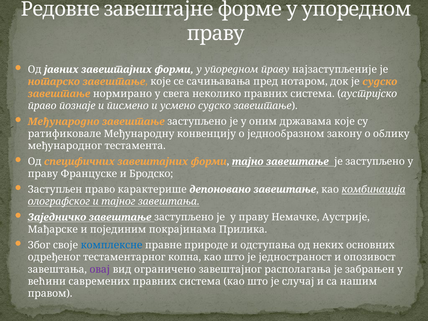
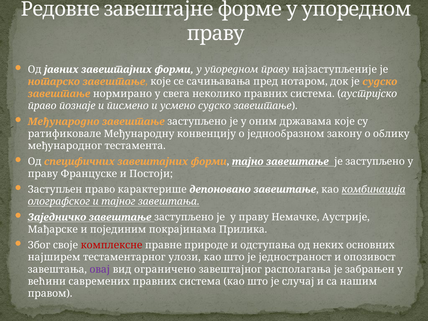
Бродско: Бродско -> Постоји (151, 174)
комплексне colour: blue -> red (112, 245)
одређеног: одређеног -> најширем (54, 257)
копна: копна -> улози (185, 257)
